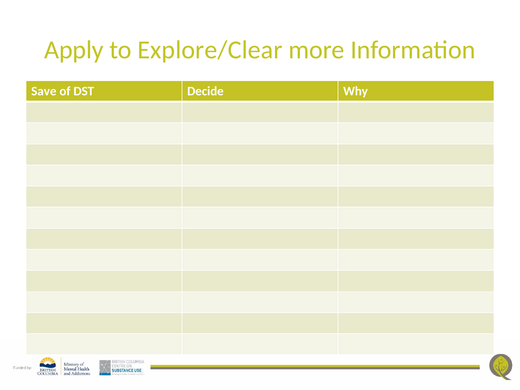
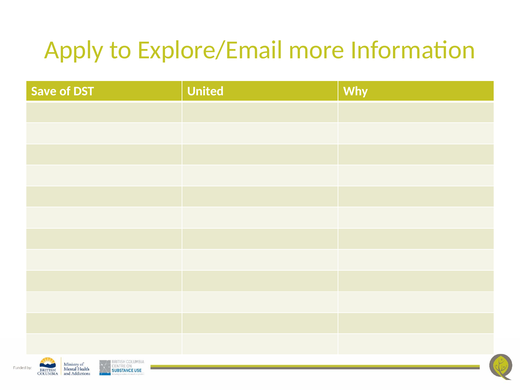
Explore/Clear: Explore/Clear -> Explore/Email (210, 50)
Decide: Decide -> United (205, 91)
